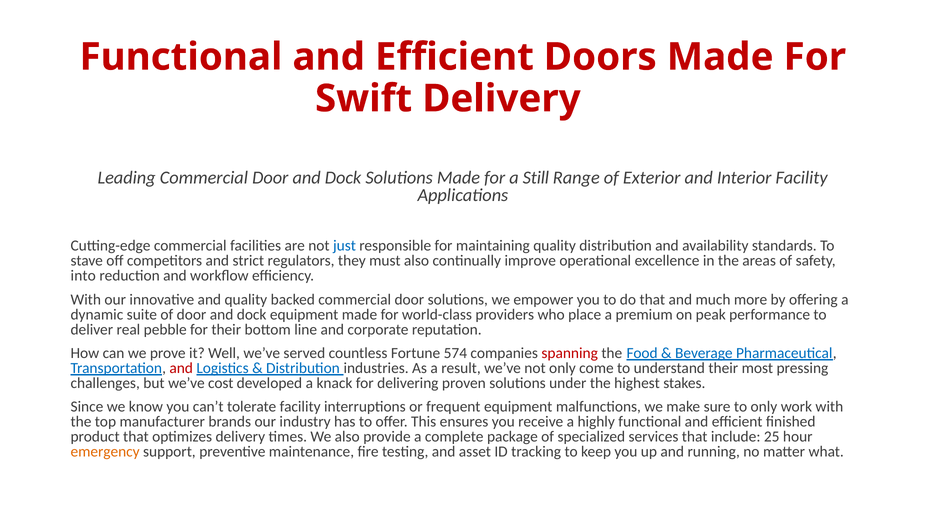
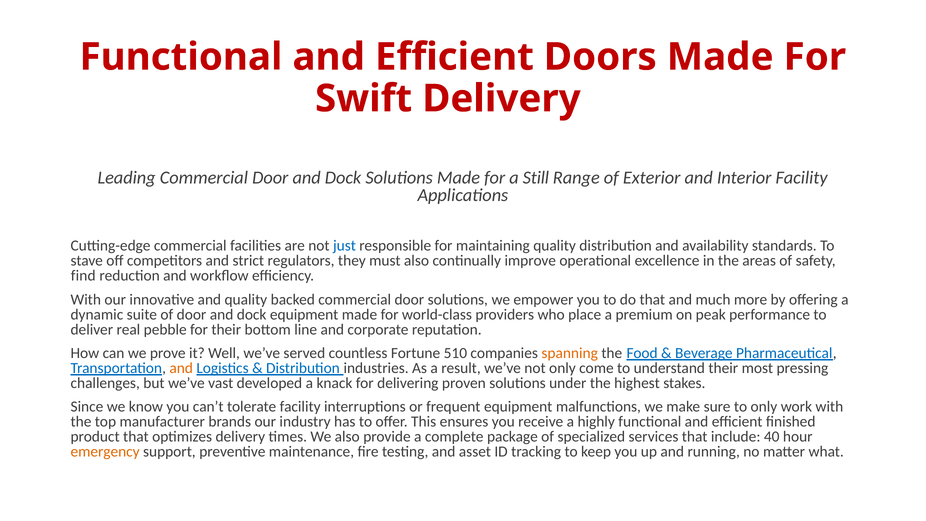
into: into -> find (83, 276)
574: 574 -> 510 (455, 353)
spanning colour: red -> orange (570, 353)
and colour: red -> orange (181, 368)
cost: cost -> vast (221, 383)
25: 25 -> 40 (772, 437)
